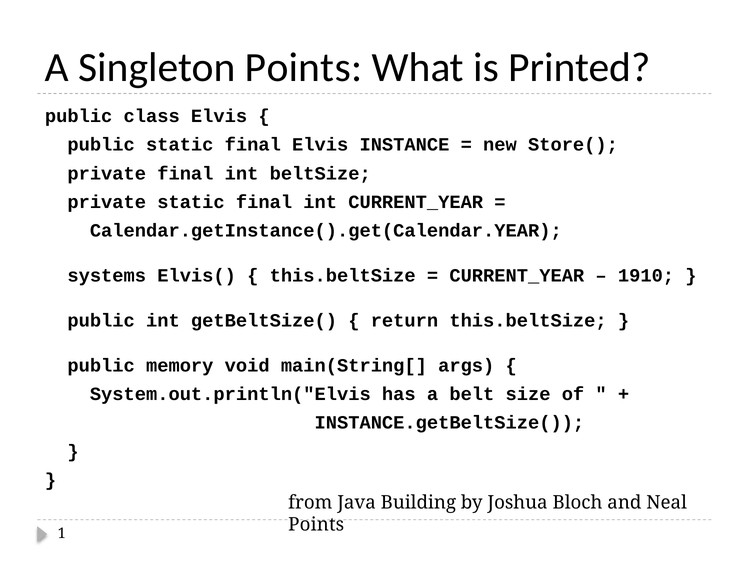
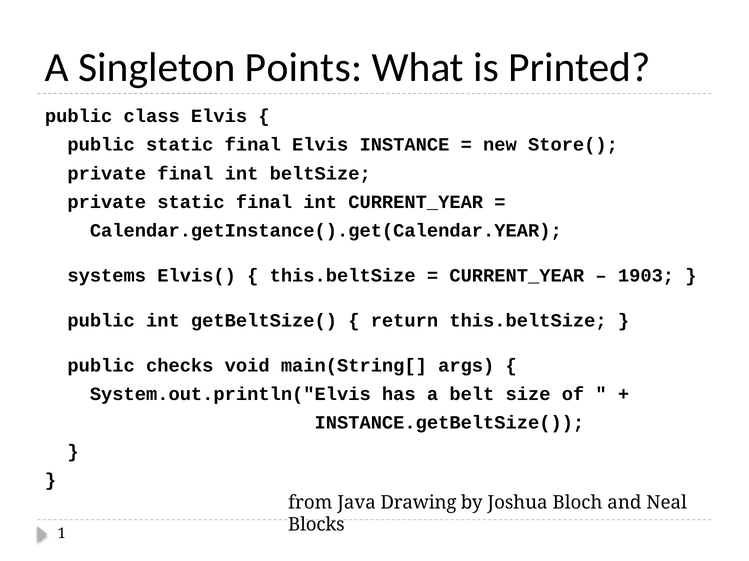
1910: 1910 -> 1903 (646, 276)
memory: memory -> checks (180, 366)
Building: Building -> Drawing (418, 503)
Points: Points -> Blocks (316, 526)
